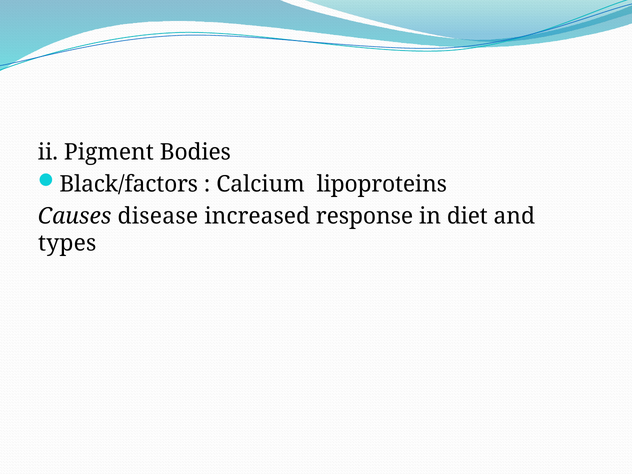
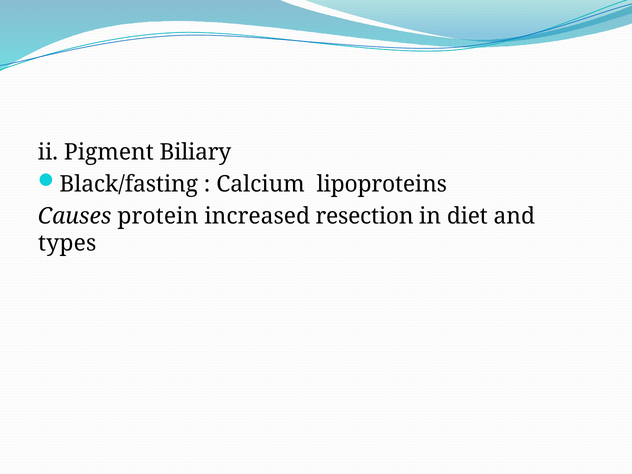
Bodies: Bodies -> Biliary (195, 152)
Black/factors: Black/factors -> Black/fasting (129, 184)
disease: disease -> protein (158, 216)
response: response -> resection (365, 216)
